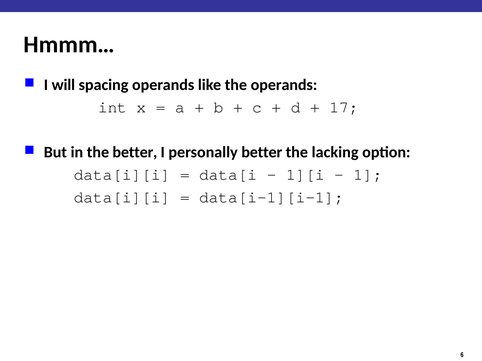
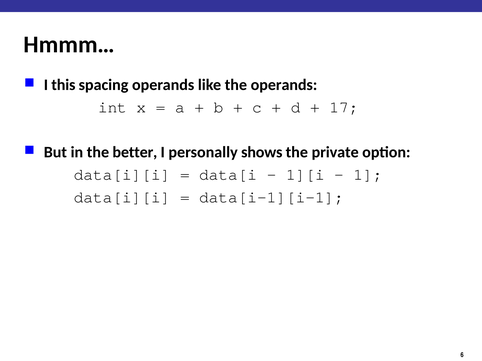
will: will -> this (63, 85)
personally better: better -> shows (262, 152)
lacking: lacking -> private (335, 152)
